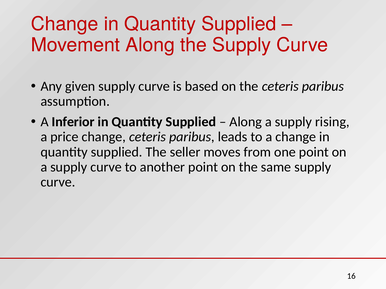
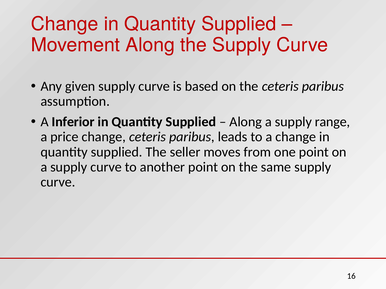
rising: rising -> range (332, 122)
